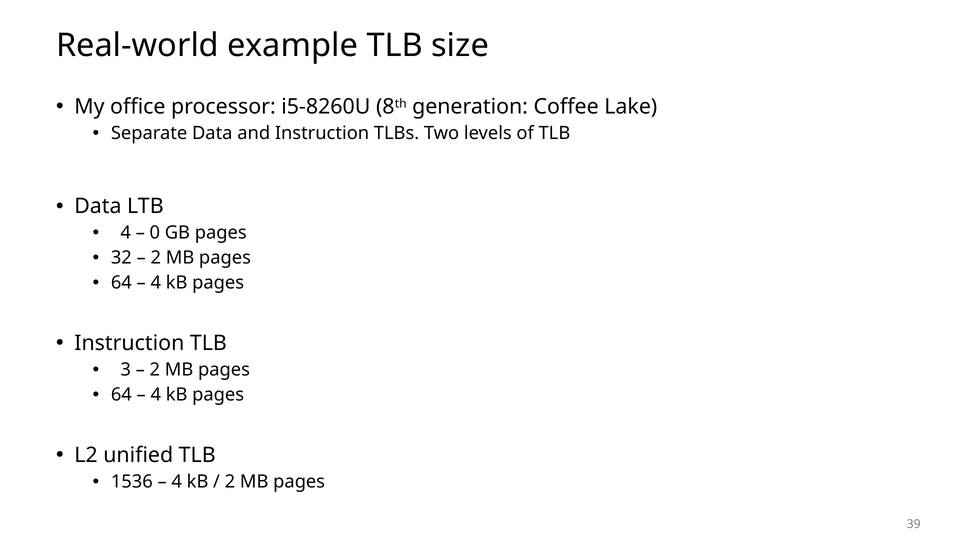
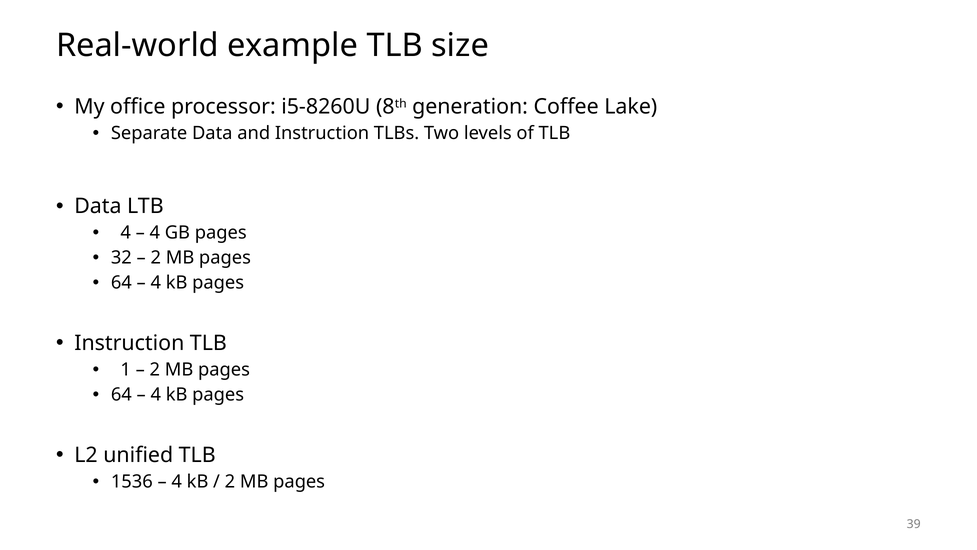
0: 0 -> 4 (155, 233)
3: 3 -> 1 (126, 369)
